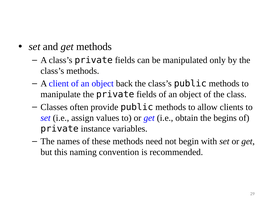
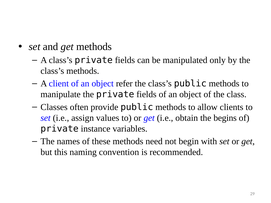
back: back -> refer (124, 84)
